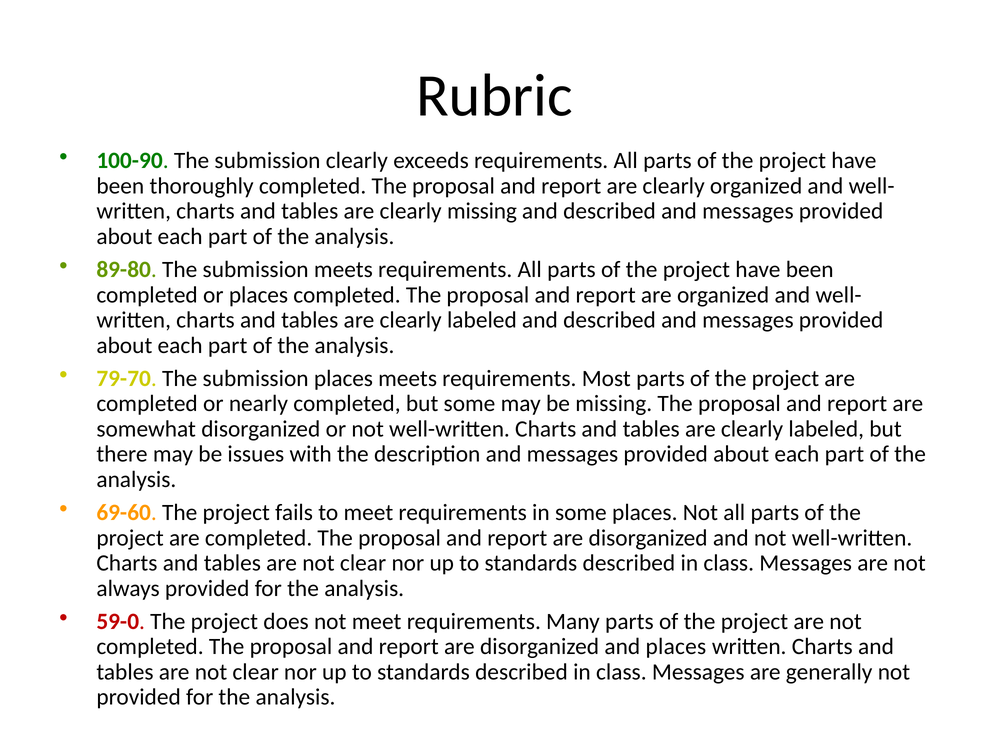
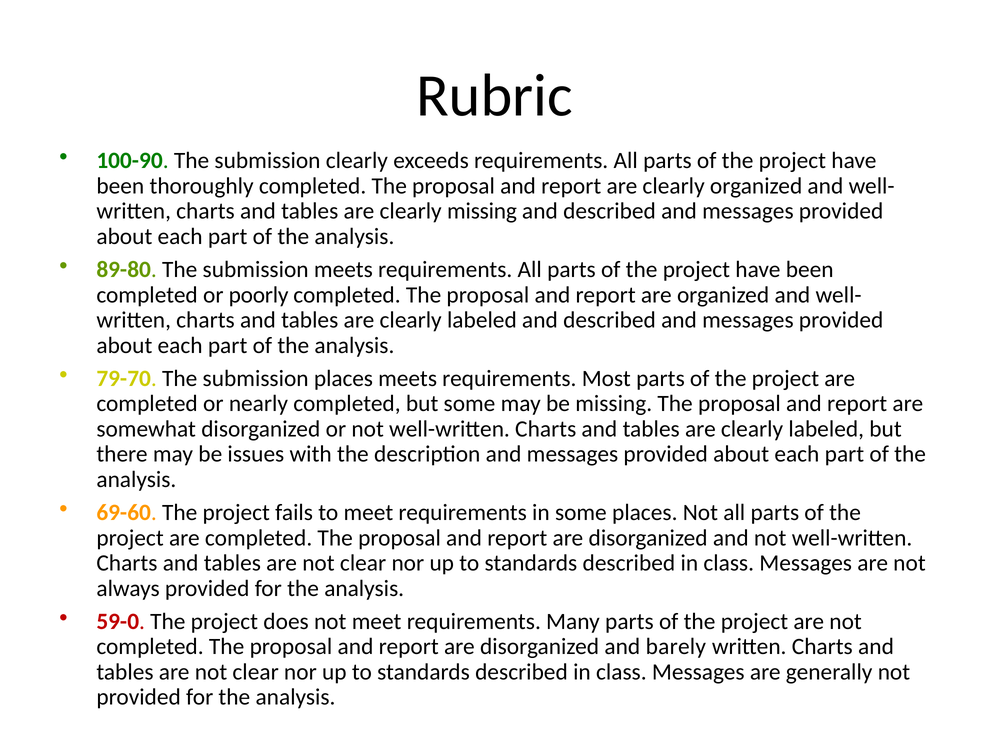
or places: places -> poorly (259, 295)
and places: places -> barely (676, 646)
